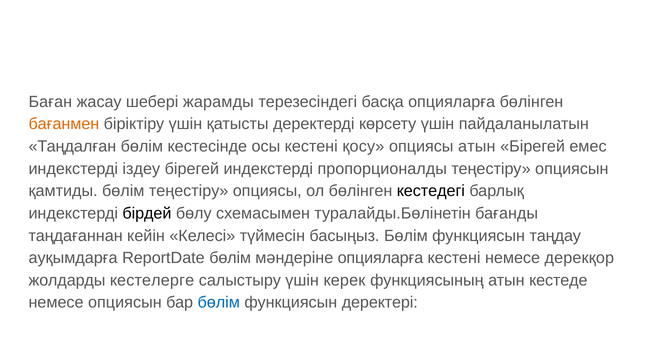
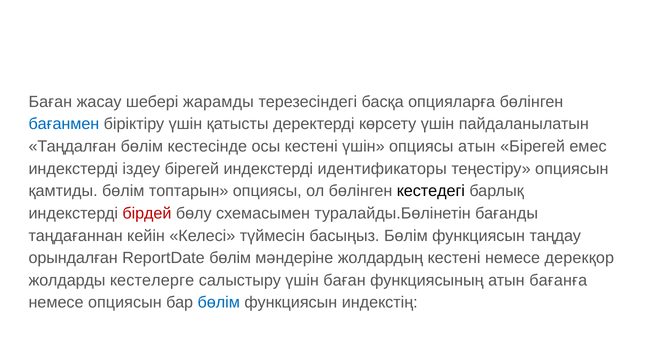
бағанмен colour: orange -> blue (64, 124)
кестені қосу: қосу -> үшін (363, 146)
пропорционалды: пропорционалды -> идентификаторы (382, 169)
бөлім теңестіру: теңестіру -> топтарын (189, 191)
бірдей colour: black -> red (147, 213)
ауқымдарға: ауқымдарға -> орындалған (73, 258)
мәндеріне опцияларға: опцияларға -> жолдардың (380, 258)
үшін керек: керек -> баған (345, 280)
кестеде: кестеде -> бағанға (558, 280)
деректері: деректері -> индекстің (380, 303)
